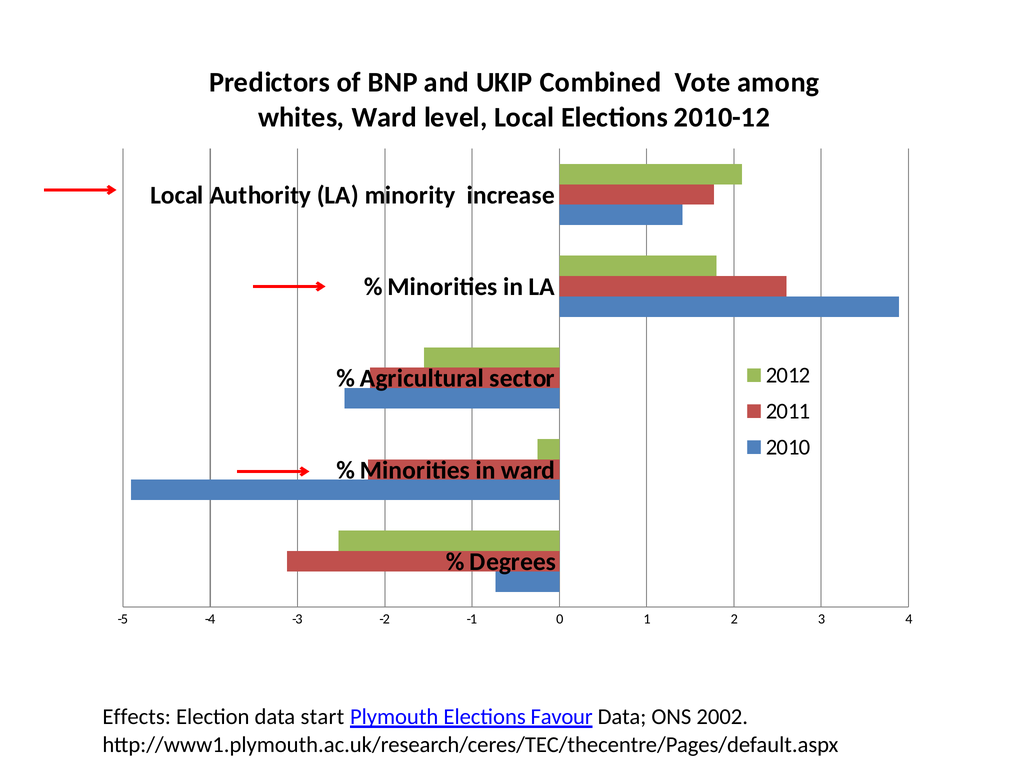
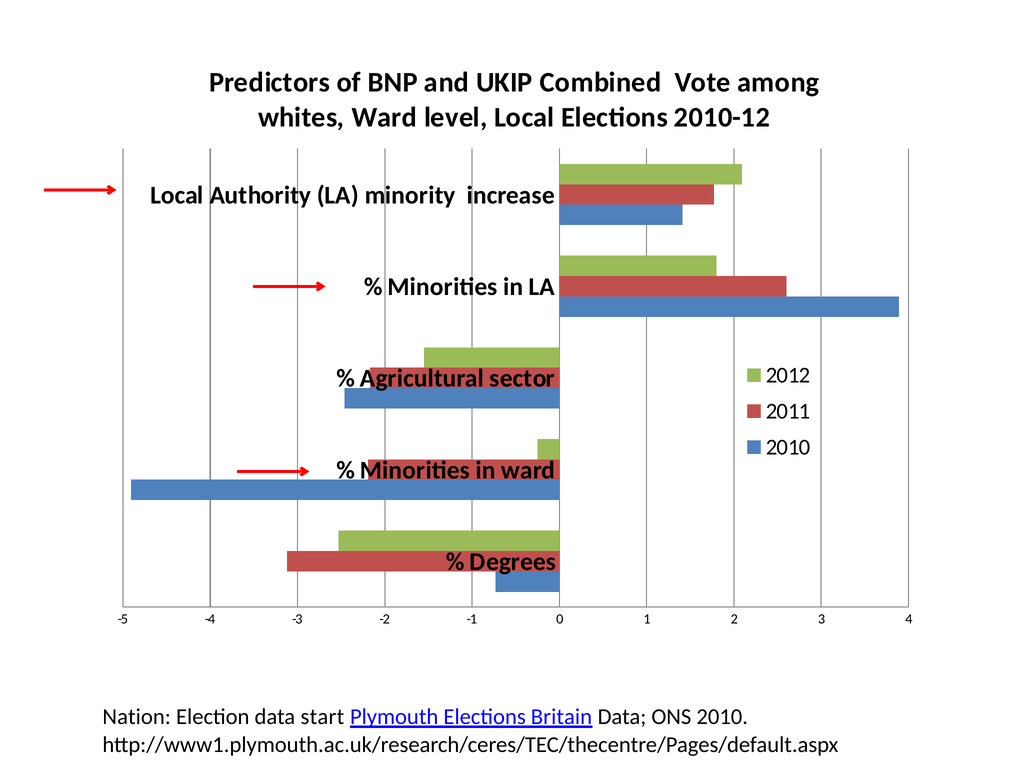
Effects: Effects -> Nation (137, 717)
Favour: Favour -> Britain (561, 717)
ONS 2002: 2002 -> 2010 (722, 717)
